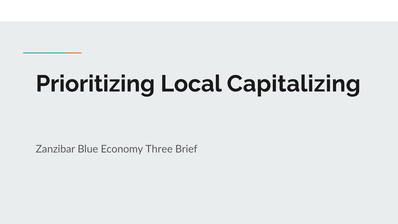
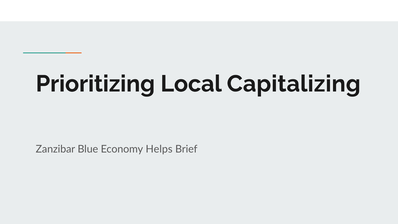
Three: Three -> Helps (159, 149)
